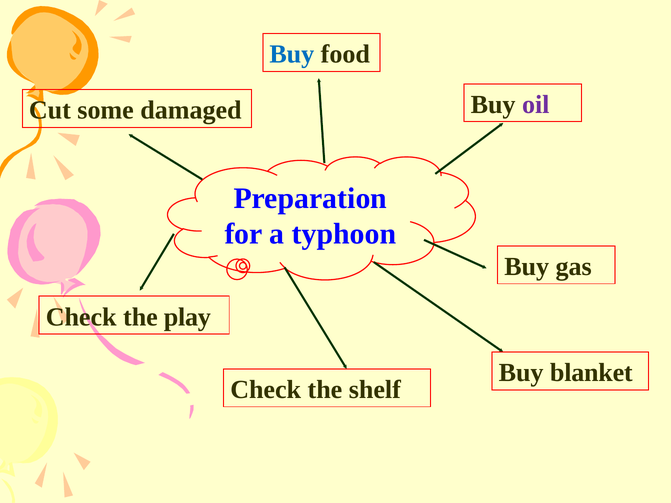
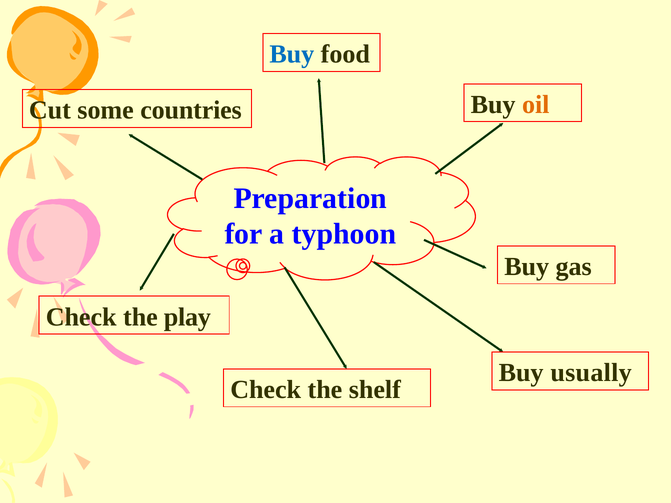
oil colour: purple -> orange (536, 105)
damaged: damaged -> countries (191, 110)
blanket: blanket -> usually (591, 373)
